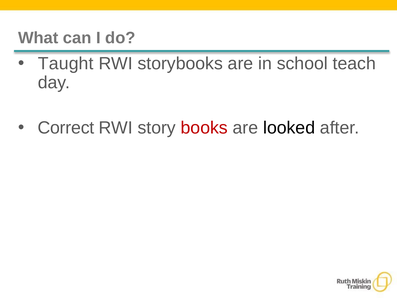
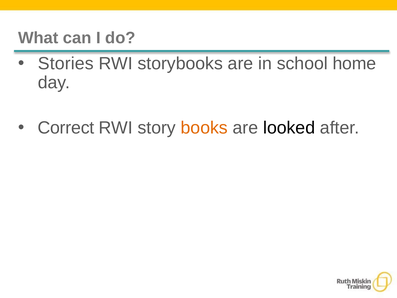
Taught: Taught -> Stories (66, 63)
teach: teach -> home (354, 63)
books colour: red -> orange (204, 128)
